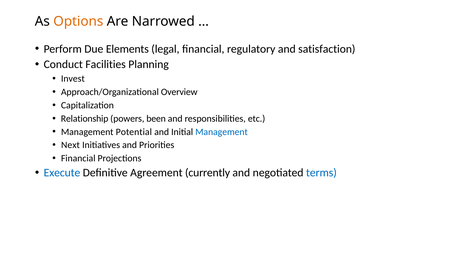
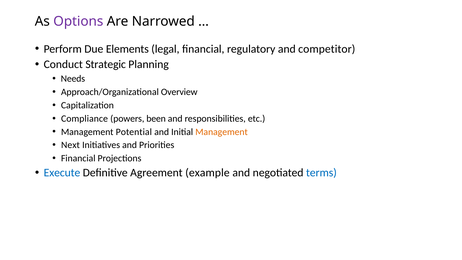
Options colour: orange -> purple (78, 21)
satisfaction: satisfaction -> competitor (327, 49)
Facilities: Facilities -> Strategic (106, 64)
Invest: Invest -> Needs (73, 79)
Relationship: Relationship -> Compliance (85, 119)
Management colour: blue -> orange (222, 132)
currently: currently -> example (207, 173)
